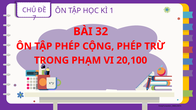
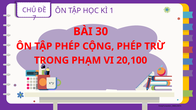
32: 32 -> 30 (102, 32)
